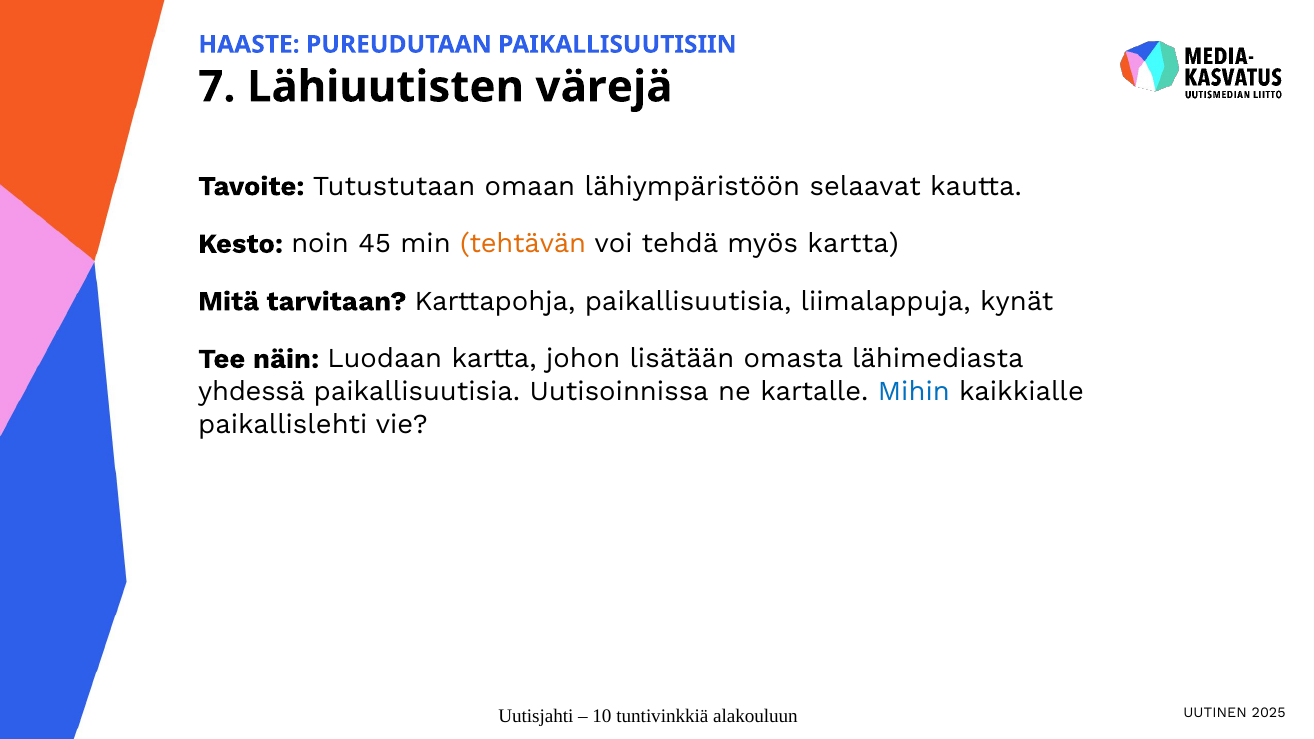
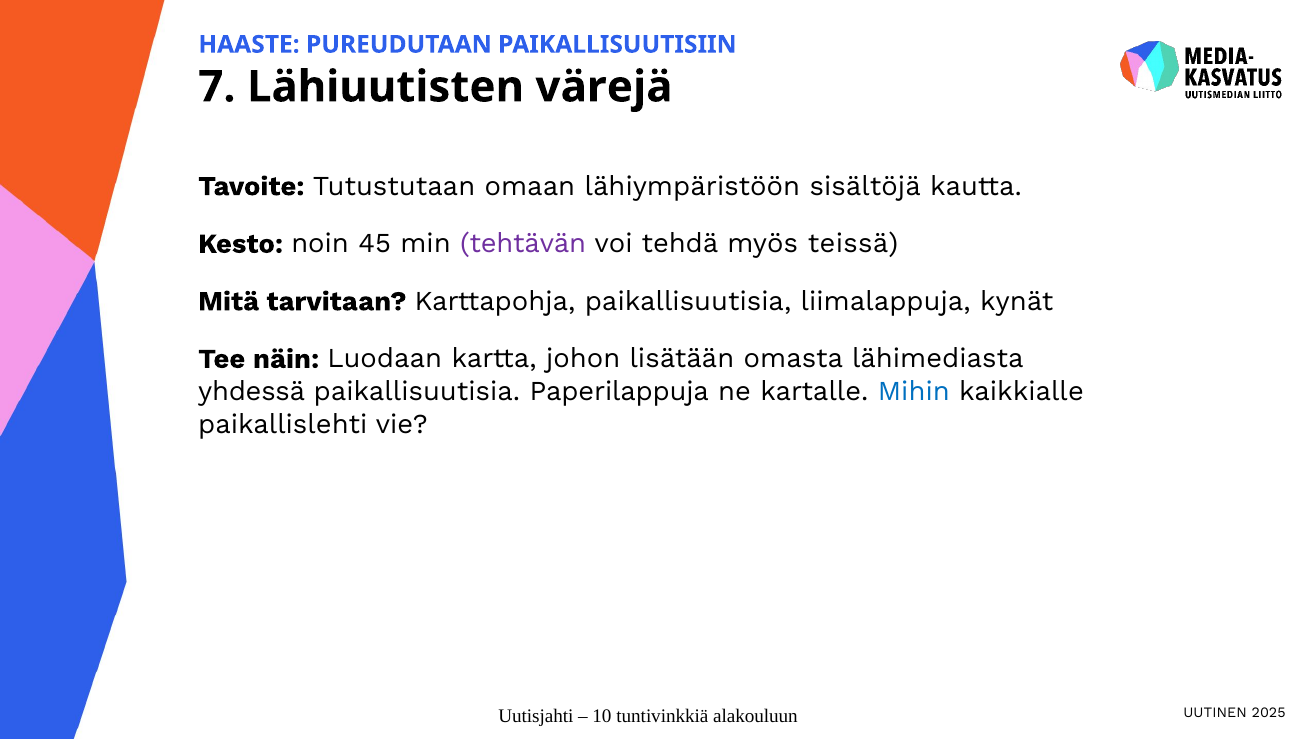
selaavat: selaavat -> sisältöjä (865, 186)
tehtävän colour: orange -> purple (523, 244)
myös kartta: kartta -> teissä (853, 244)
Uutisoinnissa: Uutisoinnissa -> Paperilappuja (619, 392)
